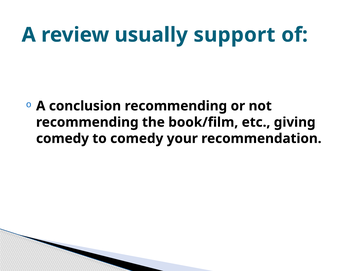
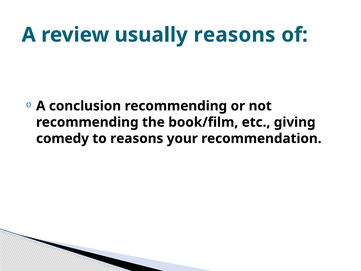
usually support: support -> reasons (234, 35)
to comedy: comedy -> reasons (137, 138)
